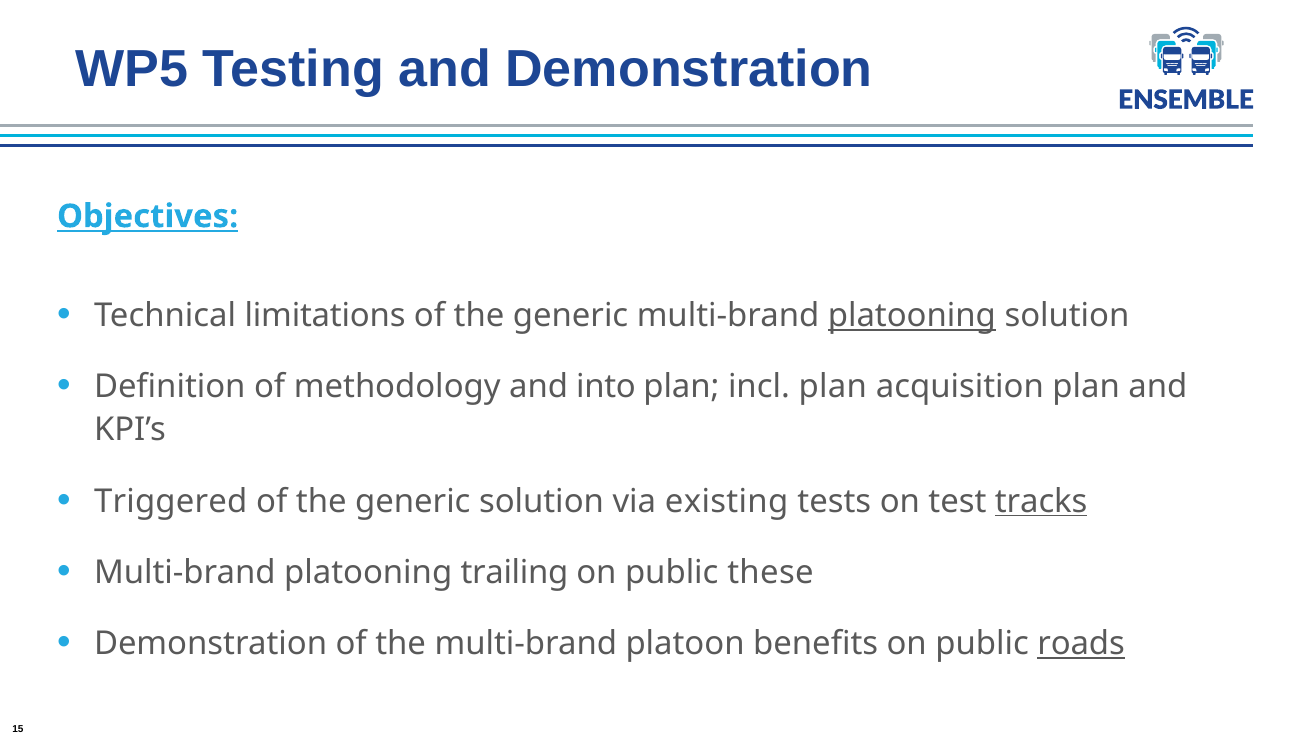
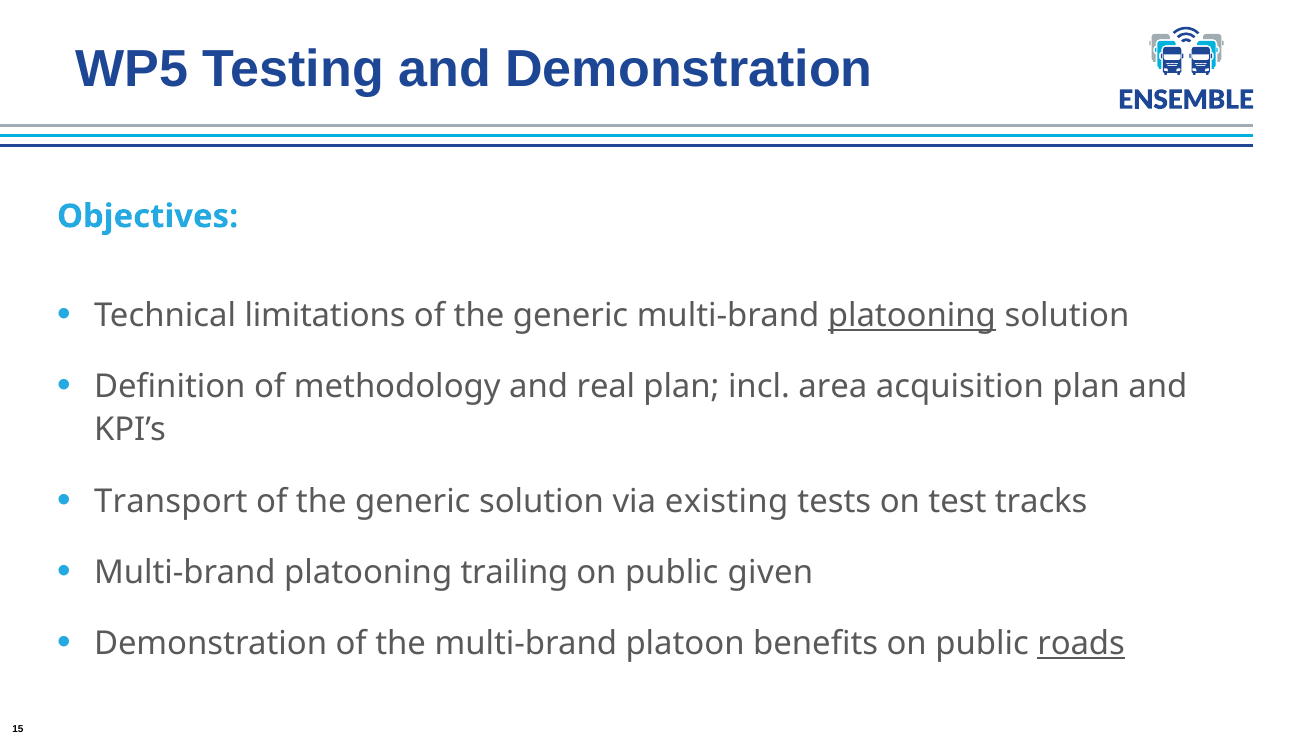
Objectives underline: present -> none (148, 216)
into: into -> real (606, 387)
incl plan: plan -> area (833, 387)
Triggered: Triggered -> Transport (171, 501)
tracks underline: present -> none (1041, 501)
these: these -> given (770, 572)
